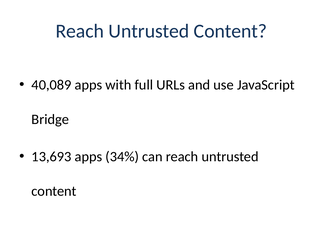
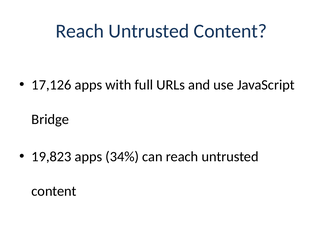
40,089: 40,089 -> 17,126 (51, 85)
13,693: 13,693 -> 19,823 (51, 157)
